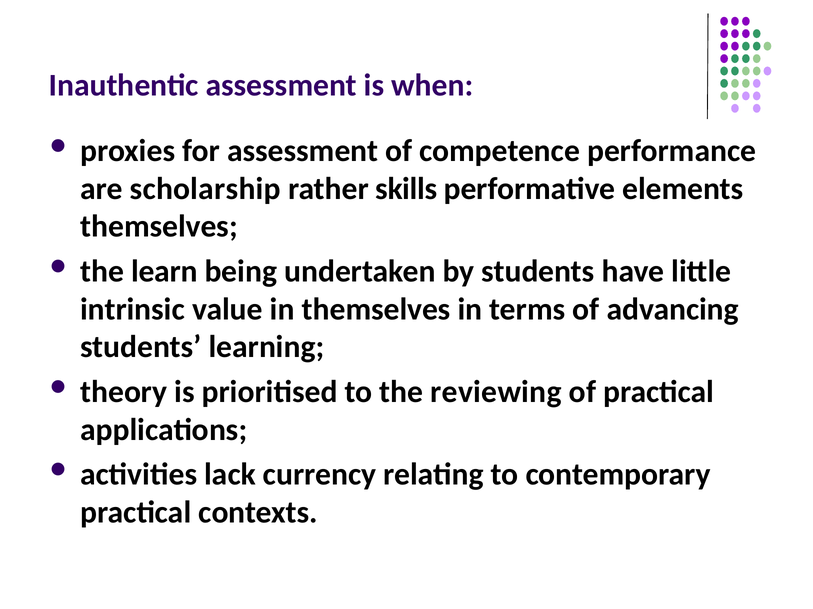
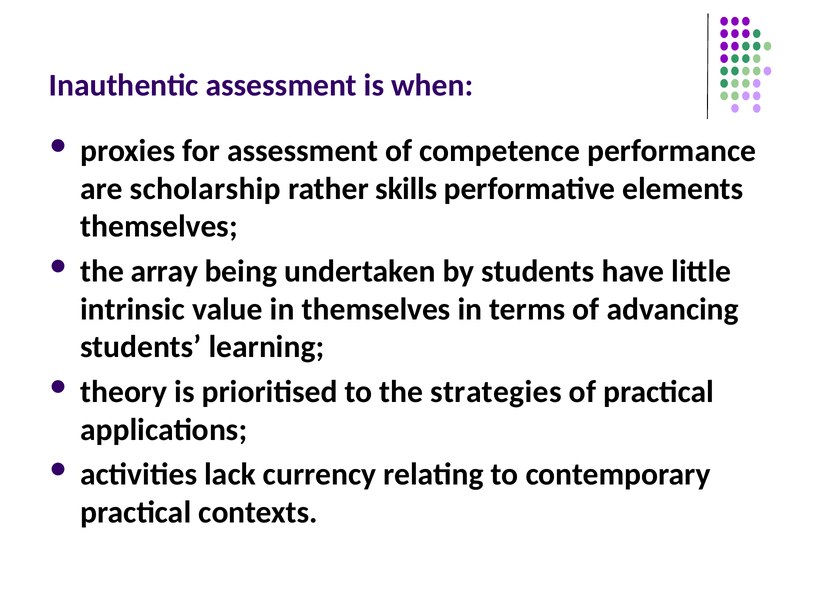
learn: learn -> array (164, 272)
reviewing: reviewing -> strategies (496, 392)
